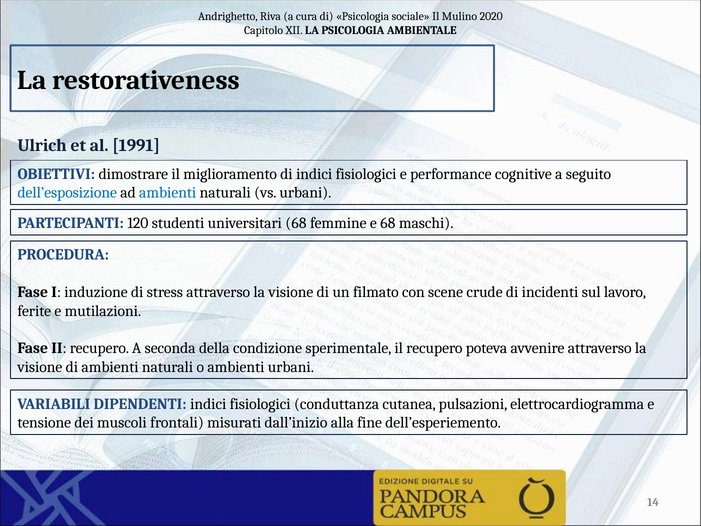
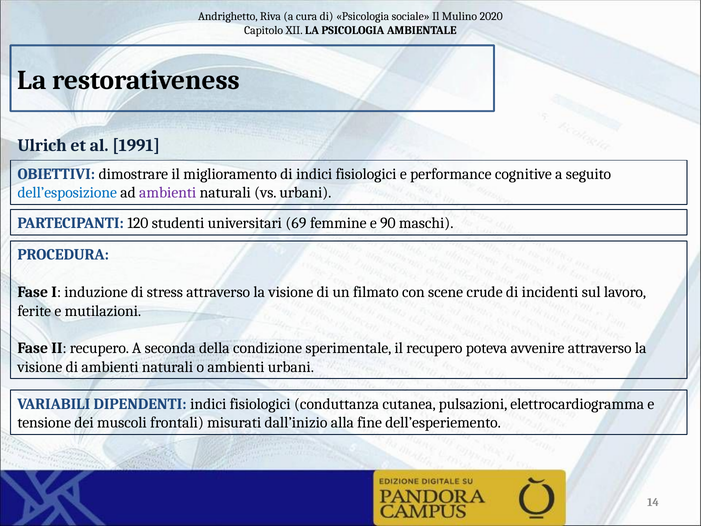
ambienti colour: blue -> purple (168, 193)
universitari 68: 68 -> 69 (296, 223)
e 68: 68 -> 90 (388, 223)
